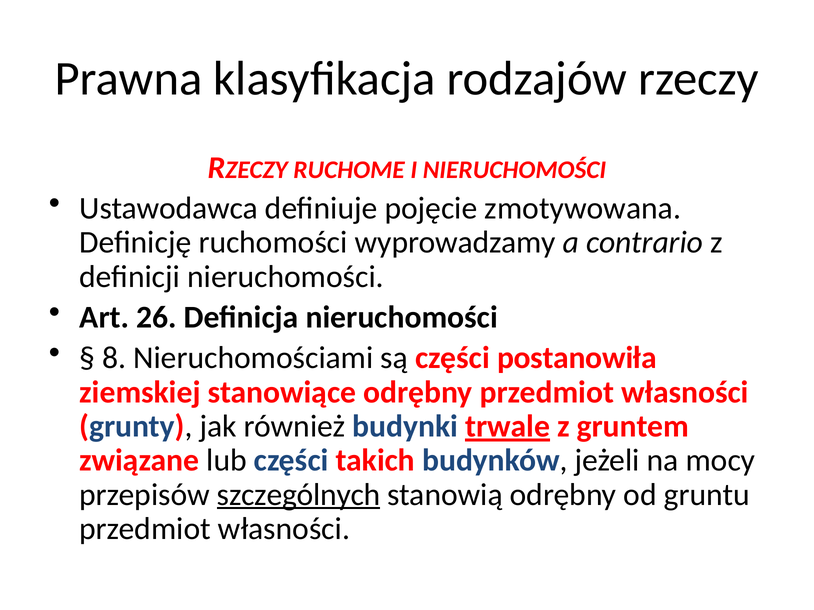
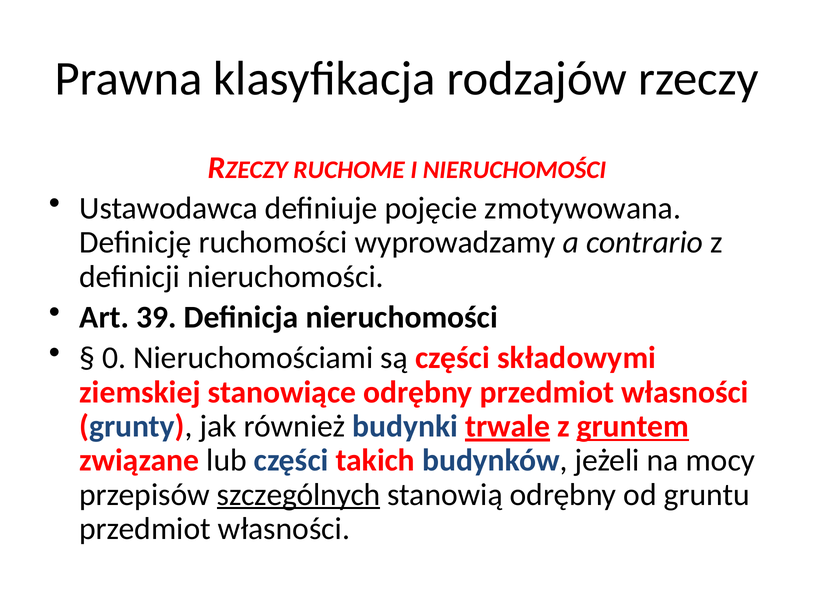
26: 26 -> 39 (156, 318)
8: 8 -> 0 (114, 358)
postanowiła: postanowiła -> składowymi (577, 358)
gruntem underline: none -> present (633, 427)
